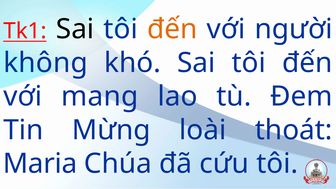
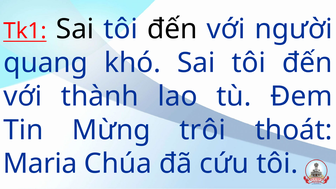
đến colour: orange -> black (172, 29)
không: không -> quang (46, 63)
mang: mang -> thành (100, 96)
loài: loài -> trôi (203, 130)
